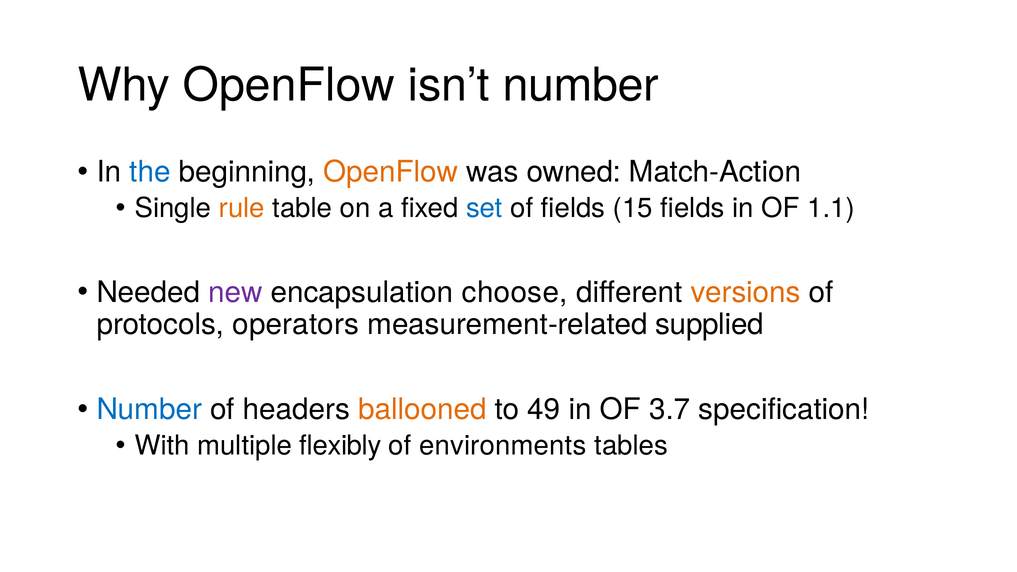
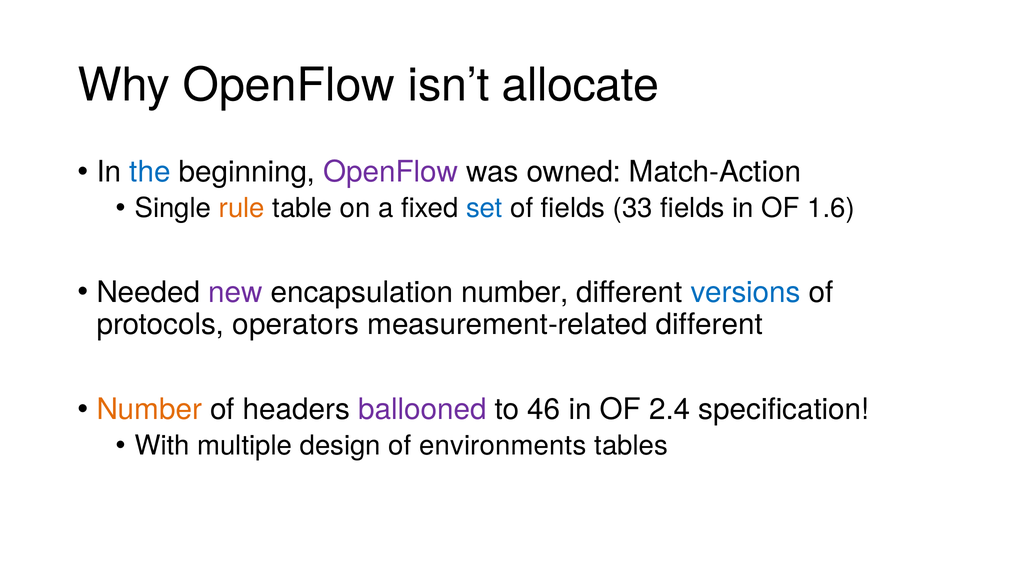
isn’t number: number -> allocate (581, 85)
OpenFlow colour: orange -> purple (391, 172)
15: 15 -> 33 (633, 208)
1.1: 1.1 -> 1.6 (831, 208)
encapsulation choose: choose -> number (515, 292)
versions colour: orange -> blue (746, 292)
measurement-related supplied: supplied -> different (709, 324)
Number colour: blue -> orange (149, 410)
ballooned colour: orange -> purple (422, 410)
49: 49 -> 46 (544, 410)
3.7: 3.7 -> 2.4 (670, 410)
flexibly: flexibly -> design (340, 446)
